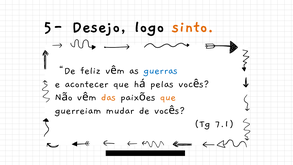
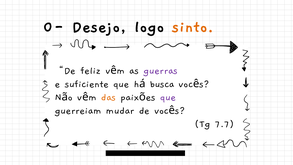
5-: 5- -> 0- (54, 26)
guerras colour: blue -> purple (161, 70)
acontecer: acontecer -> suficiente (87, 84)
pelas: pelas -> busca (162, 84)
que colour: orange -> purple (168, 97)
7.1: 7.1 -> 7.7 (225, 123)
